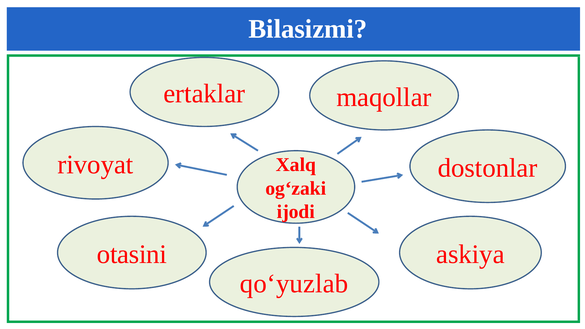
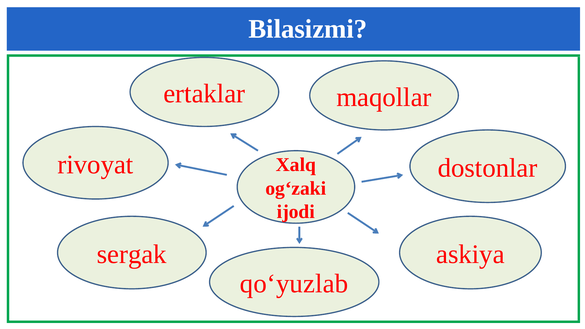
otasini: otasini -> sergak (132, 254)
